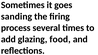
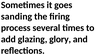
food: food -> glory (60, 39)
